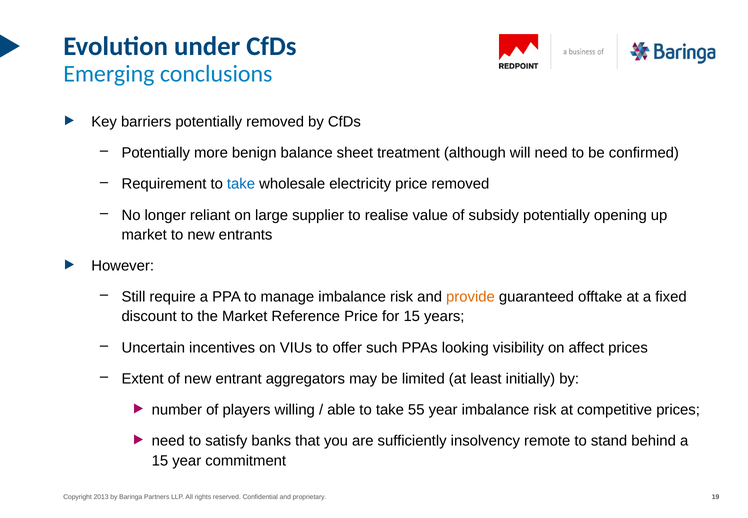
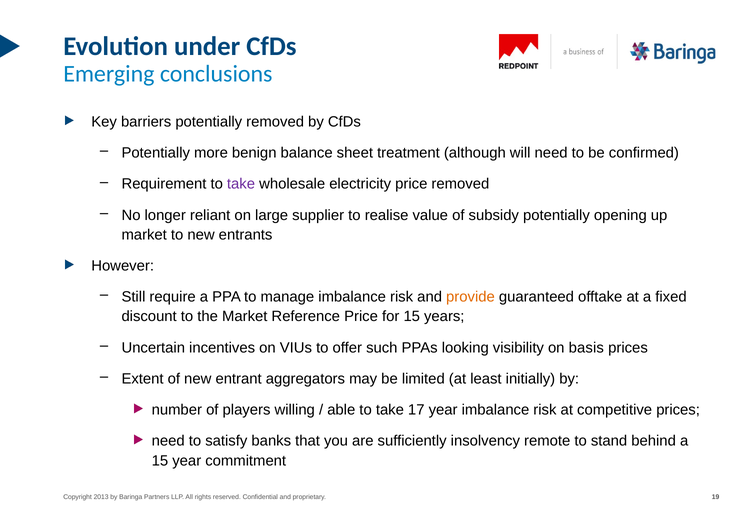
take colour: blue -> purple (241, 184)
affect: affect -> basis (586, 348)
55: 55 -> 17 (416, 410)
